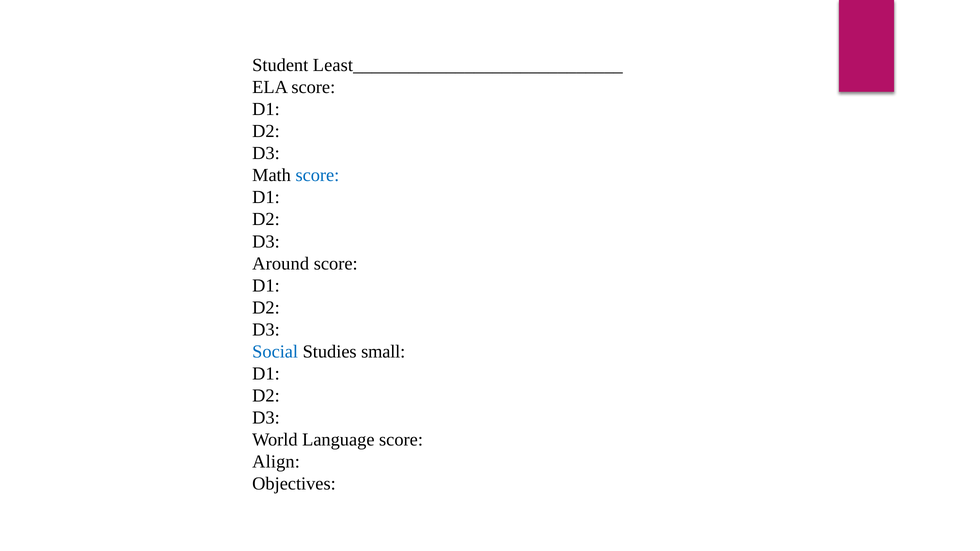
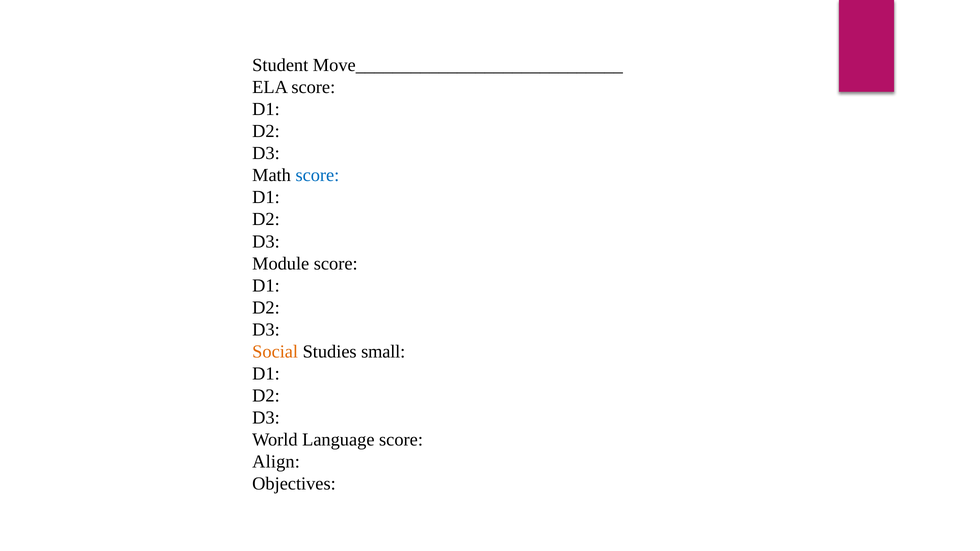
Least_____________________________: Least_____________________________ -> Move_____________________________ (468, 65)
Around: Around -> Module (281, 264)
Social colour: blue -> orange (275, 352)
